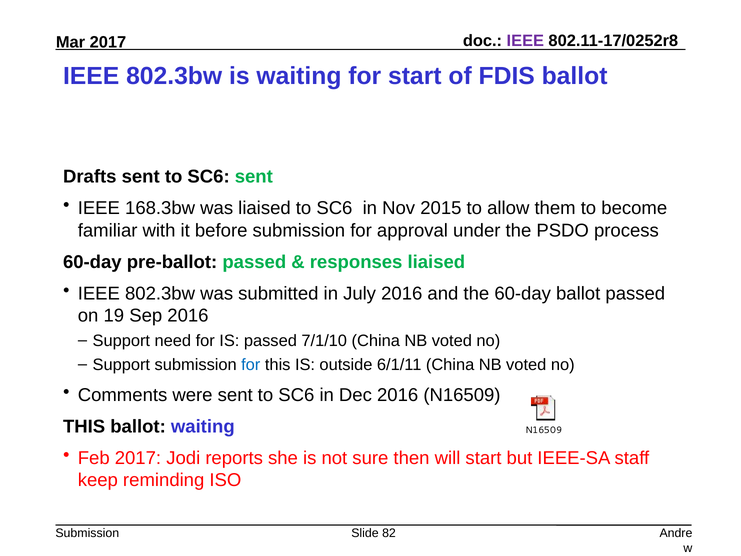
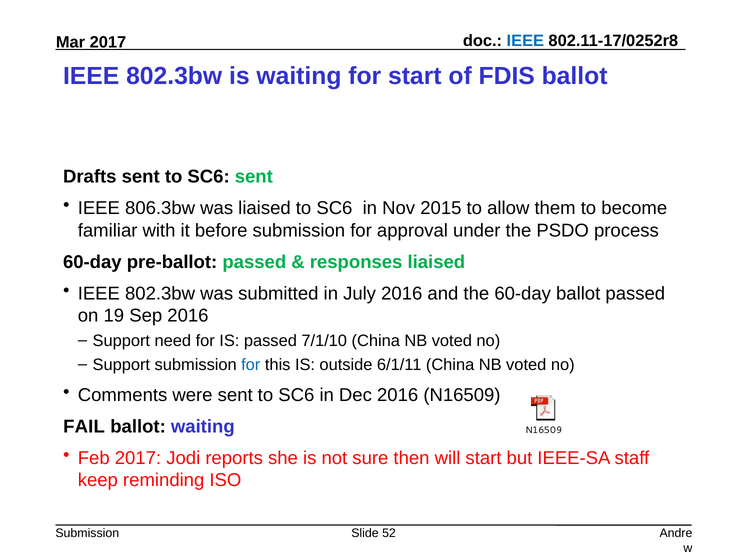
IEEE colour: purple -> blue (525, 41)
168.3bw: 168.3bw -> 806.3bw (160, 208)
THIS: THIS -> FAIL (84, 426)
82: 82 -> 52 (389, 533)
